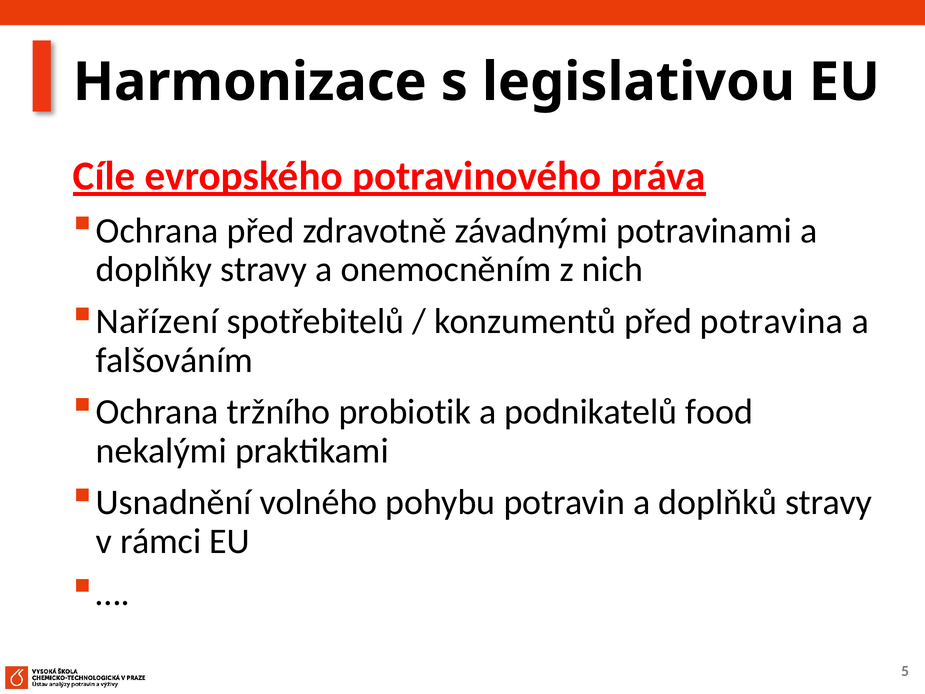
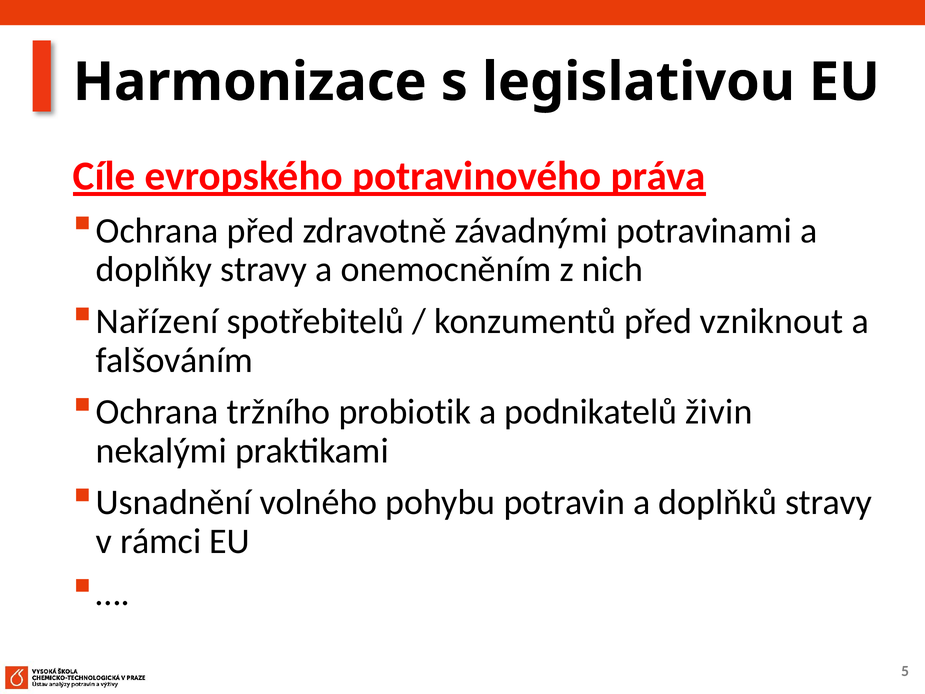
potravina: potravina -> vzniknout (772, 321)
food: food -> živin (719, 412)
